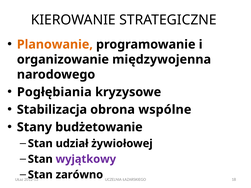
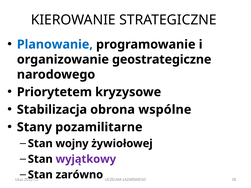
Planowanie colour: orange -> blue (55, 44)
międzywojenna: międzywojenna -> geostrategiczne (162, 60)
Pogłębiania: Pogłębiania -> Priorytetem (54, 92)
budżetowanie: budżetowanie -> pozamilitarne (99, 127)
udział: udział -> wojny (72, 144)
